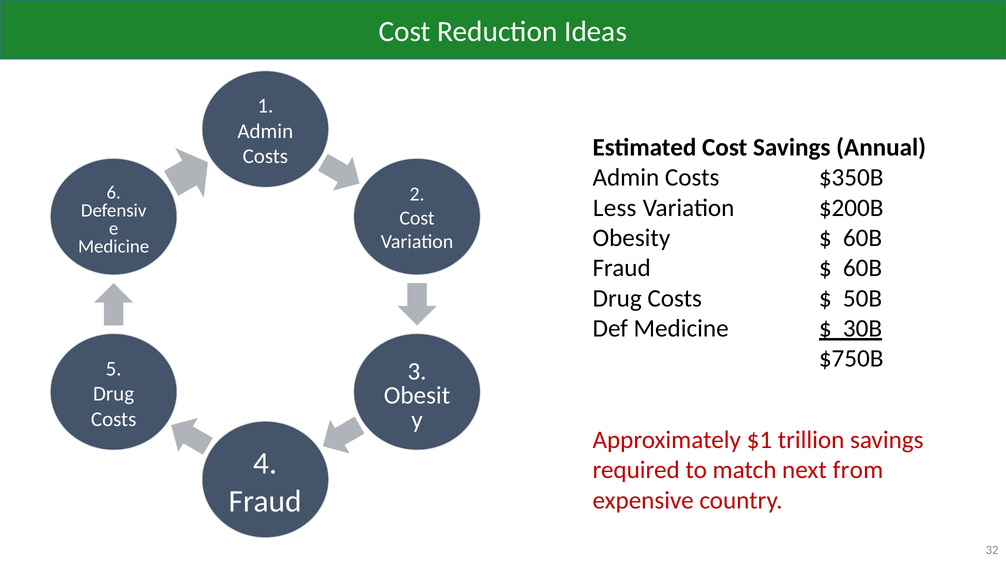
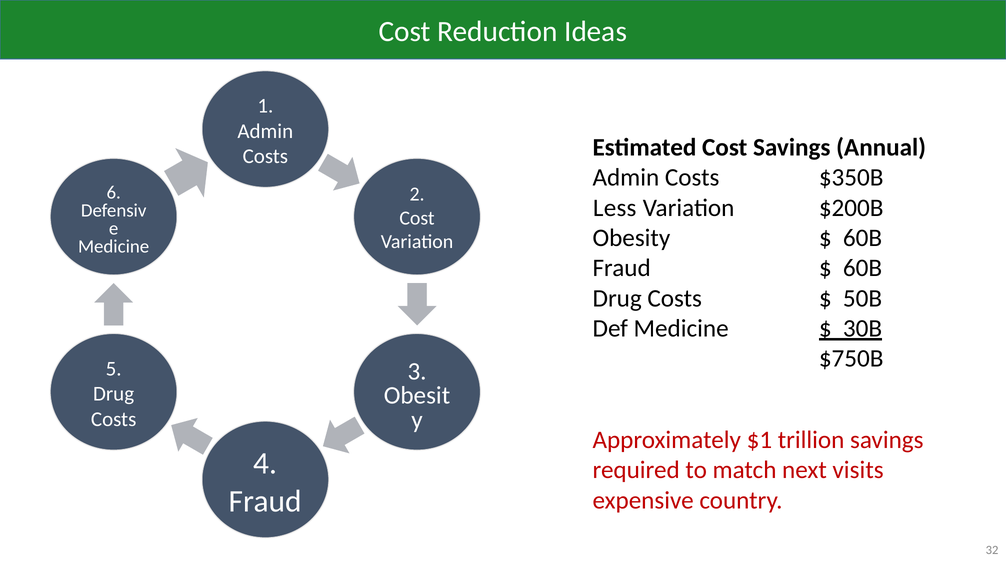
from: from -> visits (858, 470)
